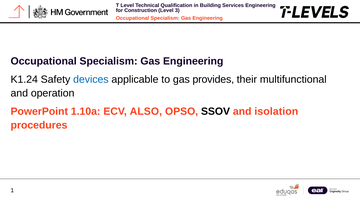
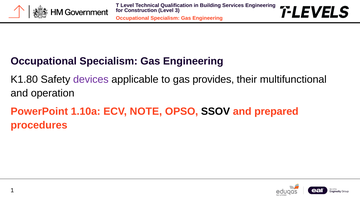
K1.24: K1.24 -> K1.80 (24, 79)
devices colour: blue -> purple (91, 79)
ALSO: ALSO -> NOTE (146, 112)
isolation: isolation -> prepared (276, 112)
